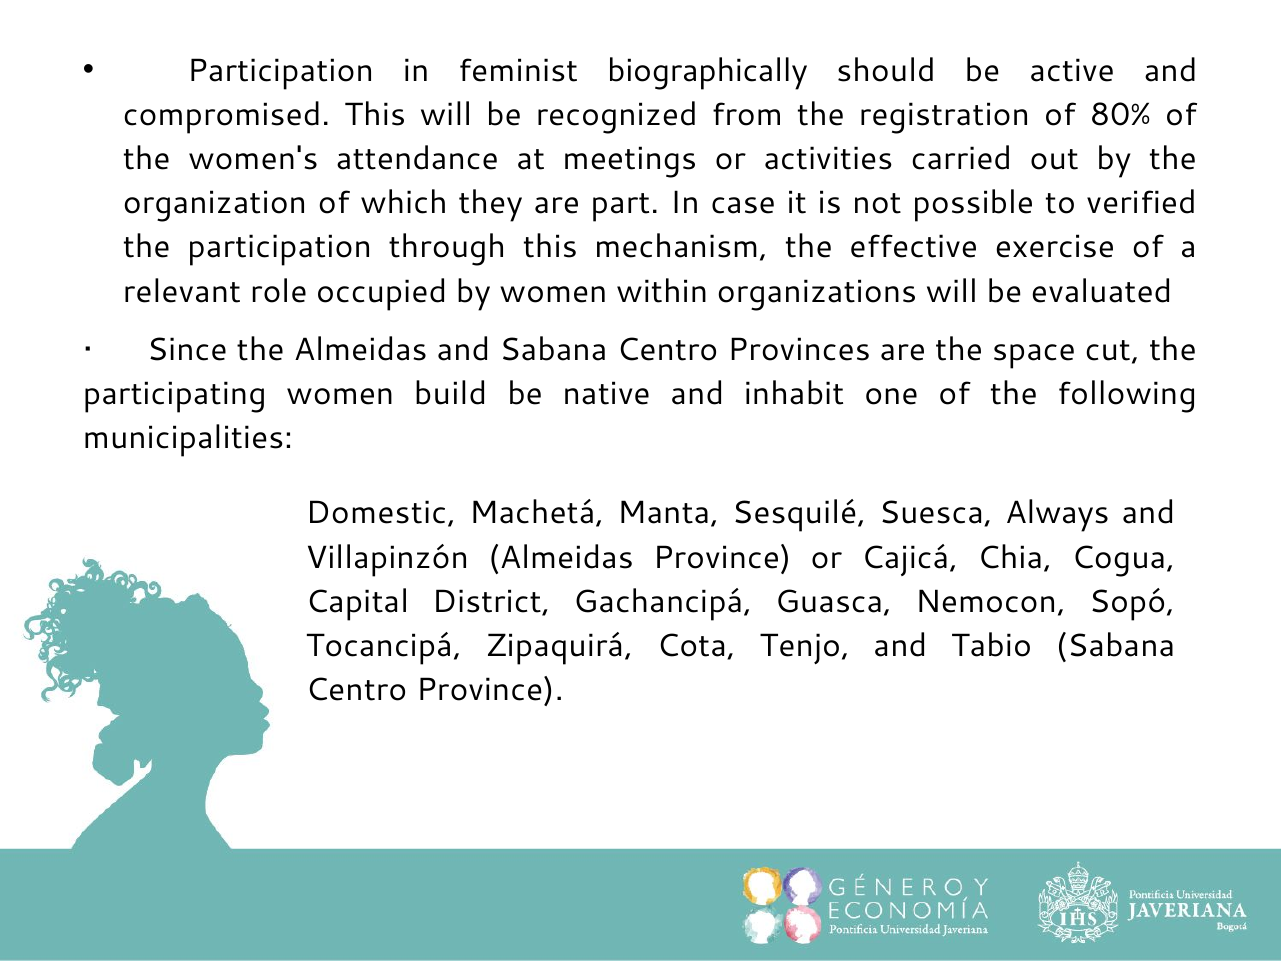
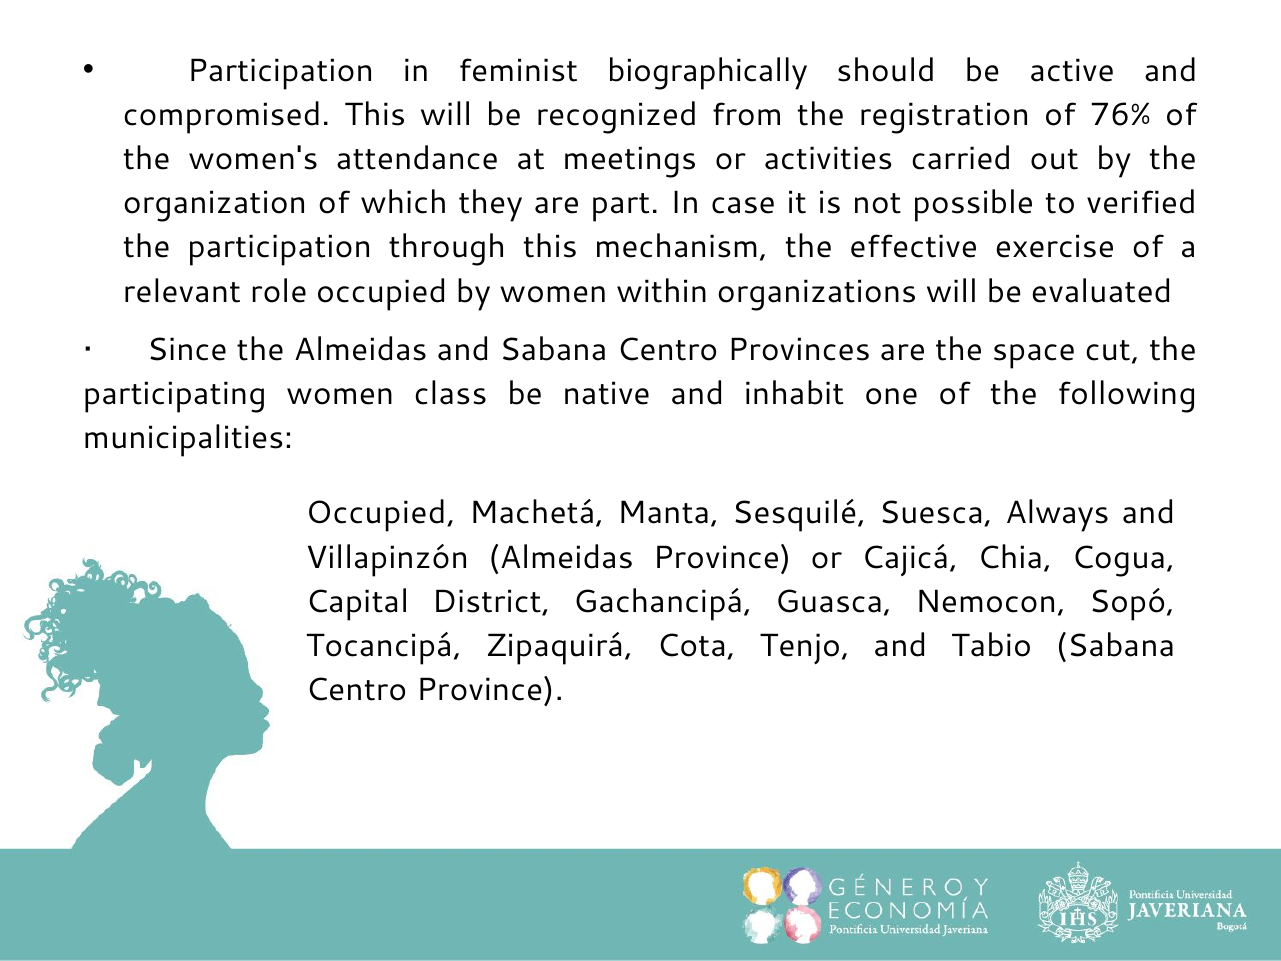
80%: 80% -> 76% (1121, 115)
build: build -> class (451, 394)
Domestic: Domestic -> Occupied (381, 513)
